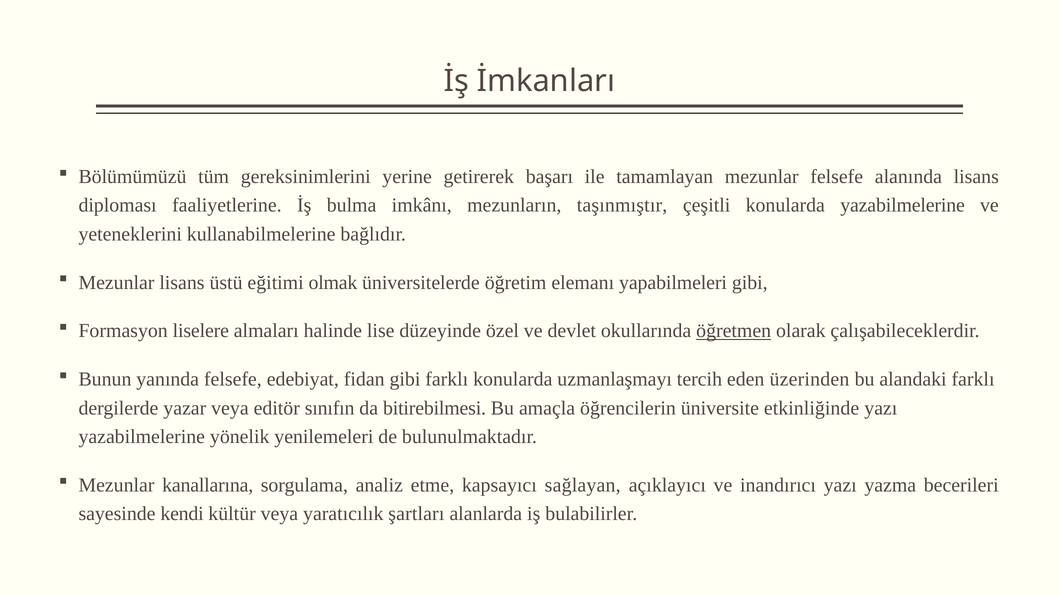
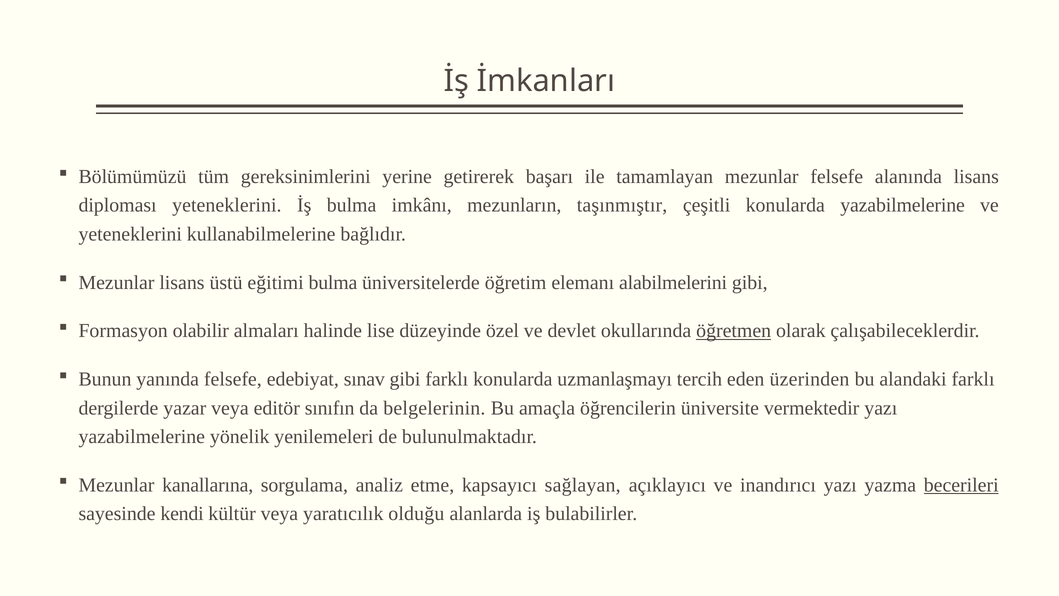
diploması faaliyetlerine: faaliyetlerine -> yeteneklerini (227, 205)
eğitimi olmak: olmak -> bulma (333, 282)
yapabilmeleri: yapabilmeleri -> alabilmelerini (673, 282)
liselere: liselere -> olabilir (201, 331)
fidan: fidan -> sınav (364, 379)
bitirebilmesi: bitirebilmesi -> belgelerinin (434, 408)
etkinliğinde: etkinliğinde -> vermektedir (812, 408)
becerileri underline: none -> present (961, 485)
şartları: şartları -> olduğu (416, 513)
